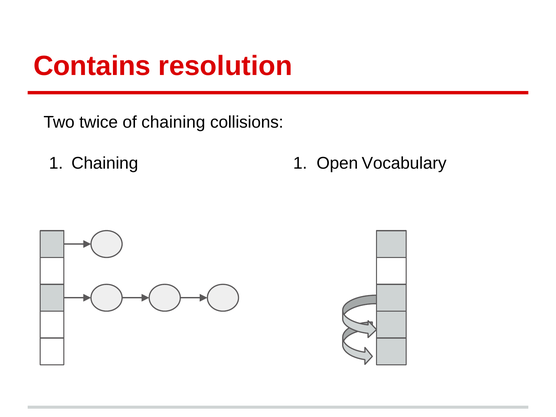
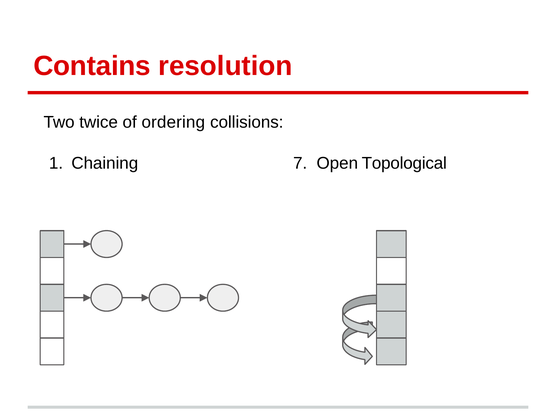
of chaining: chaining -> ordering (173, 122)
Chaining 1: 1 -> 7 (300, 163)
Vocabulary: Vocabulary -> Topological (404, 163)
